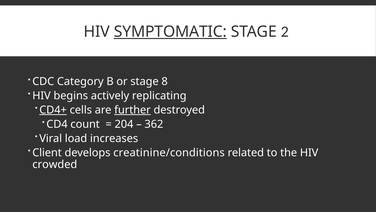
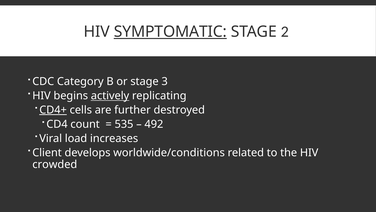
8: 8 -> 3 (165, 81)
actively underline: none -> present (110, 96)
further underline: present -> none (133, 110)
204: 204 -> 535 (124, 124)
362: 362 -> 492 (154, 124)
creatinine/conditions: creatinine/conditions -> worldwide/conditions (169, 152)
